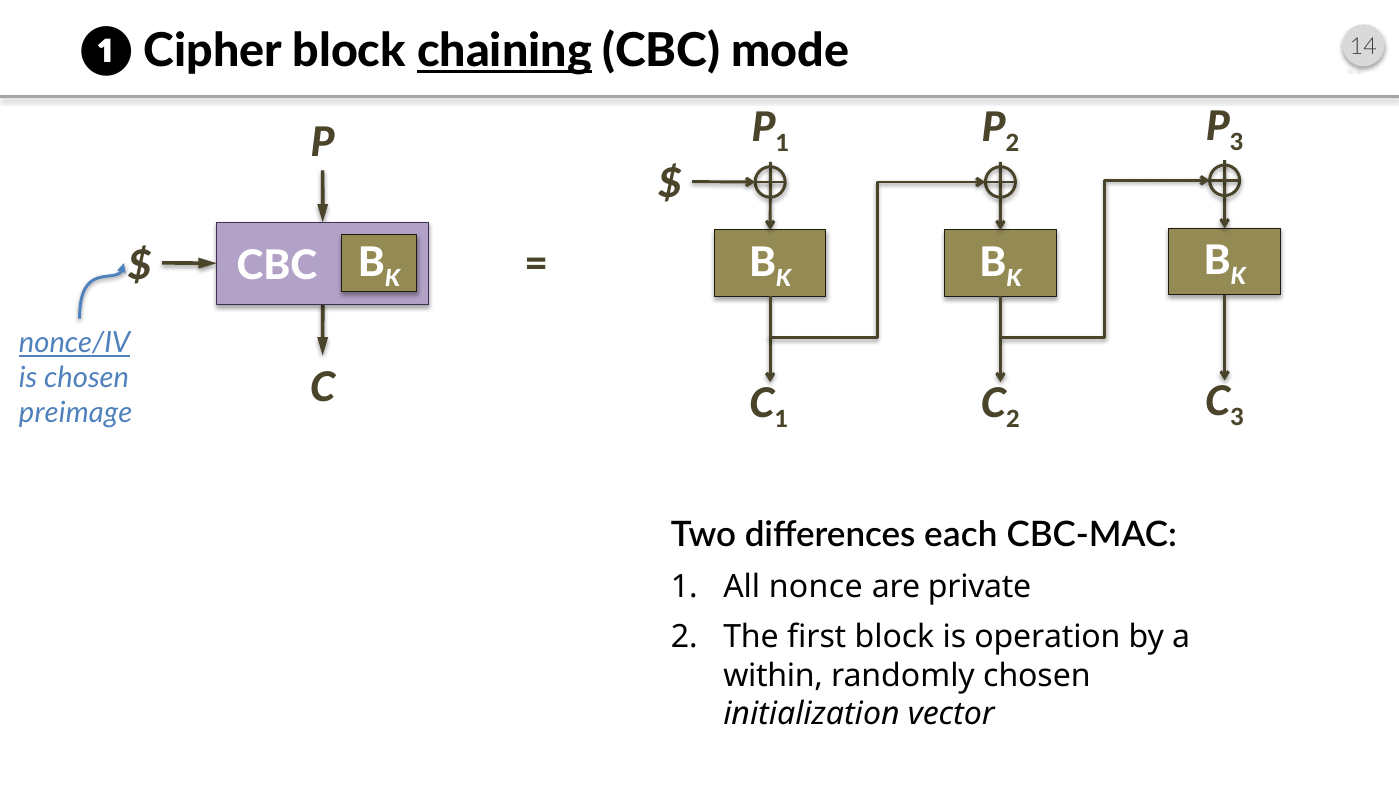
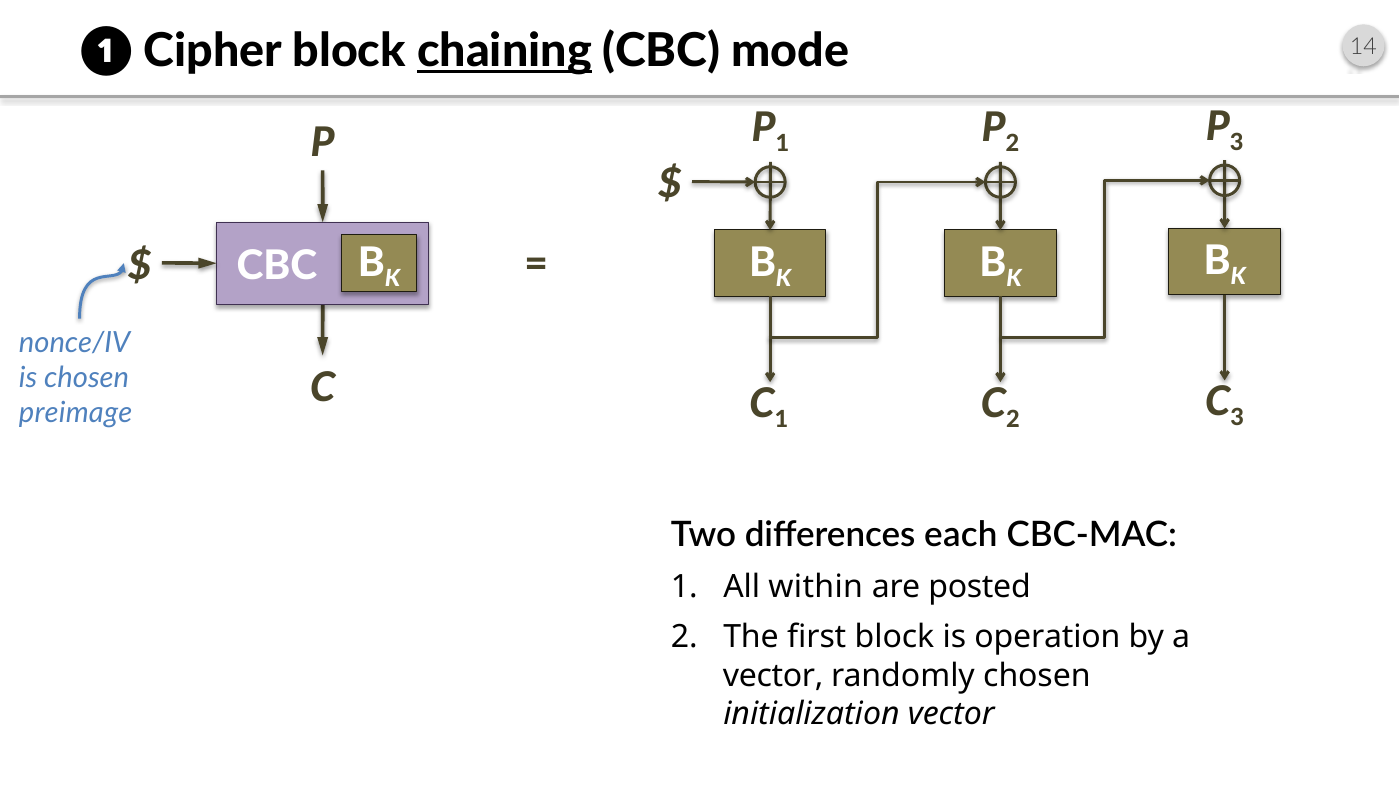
nonce/IV underline: present -> none (75, 343)
nonce: nonce -> within (816, 587)
private: private -> posted (980, 587)
within: within -> vector (773, 676)
